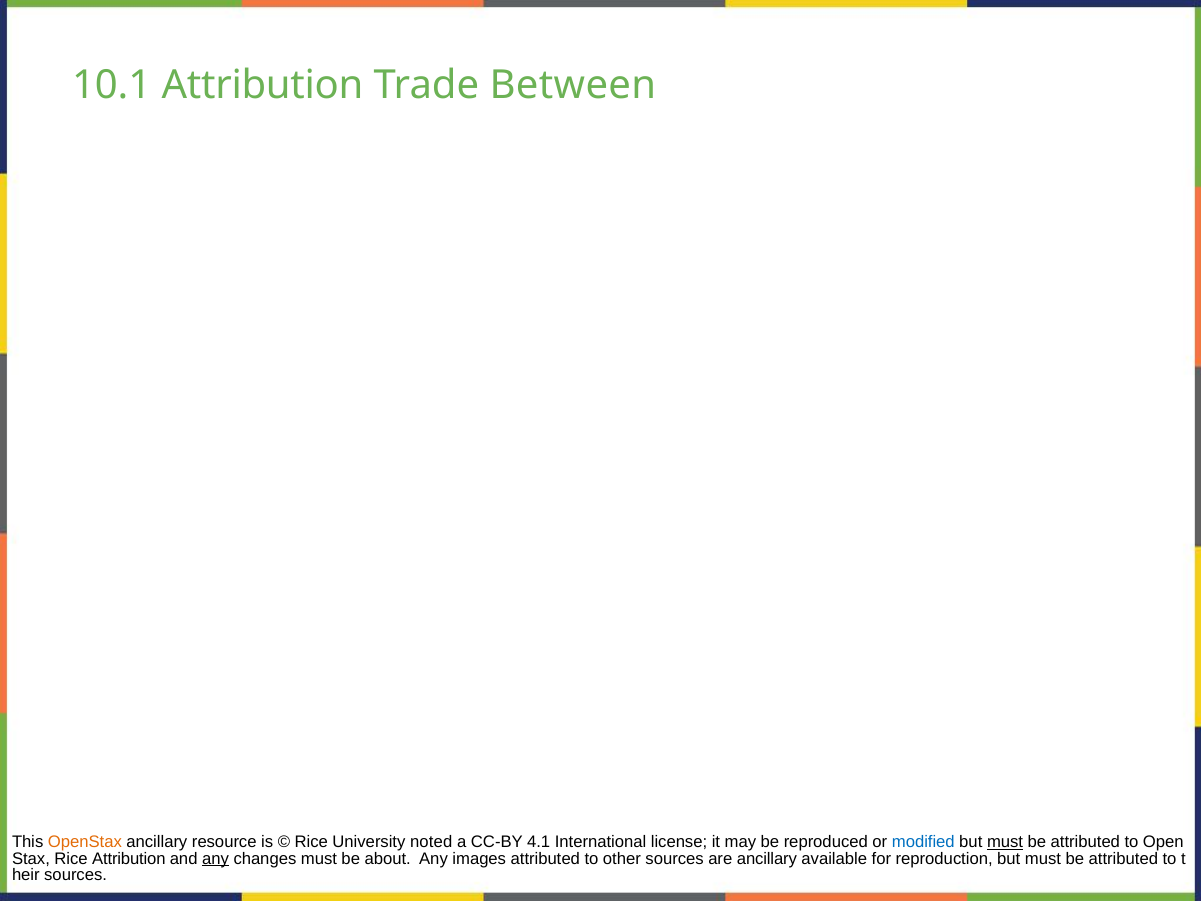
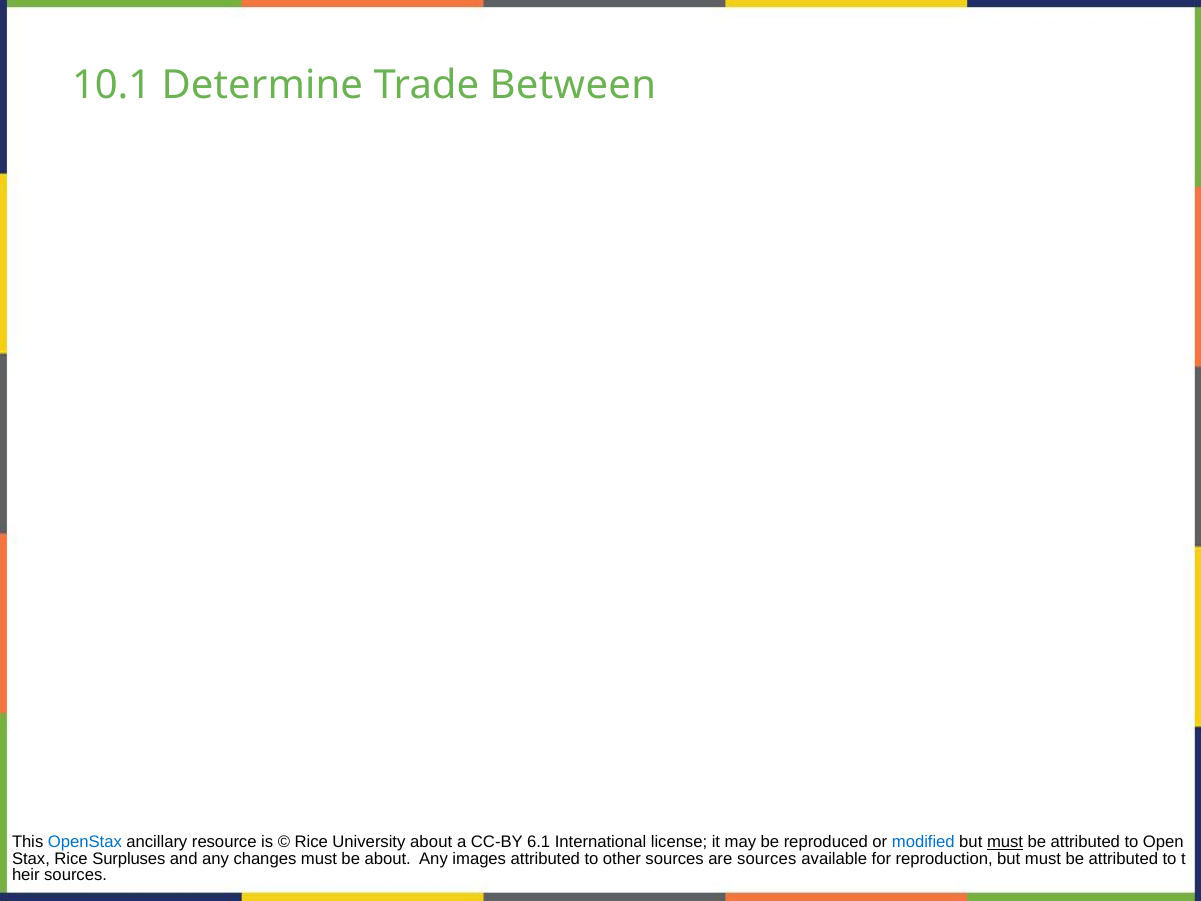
10.1 Attribution: Attribution -> Determine (262, 85)
OpenStax colour: orange -> blue (85, 842)
University noted: noted -> about (431, 842)
4.1: 4.1 -> 6.1 (539, 842)
Rice Attribution: Attribution -> Surpluses (129, 858)
any underline: present -> none (216, 858)
are ancillary: ancillary -> sources (767, 858)
